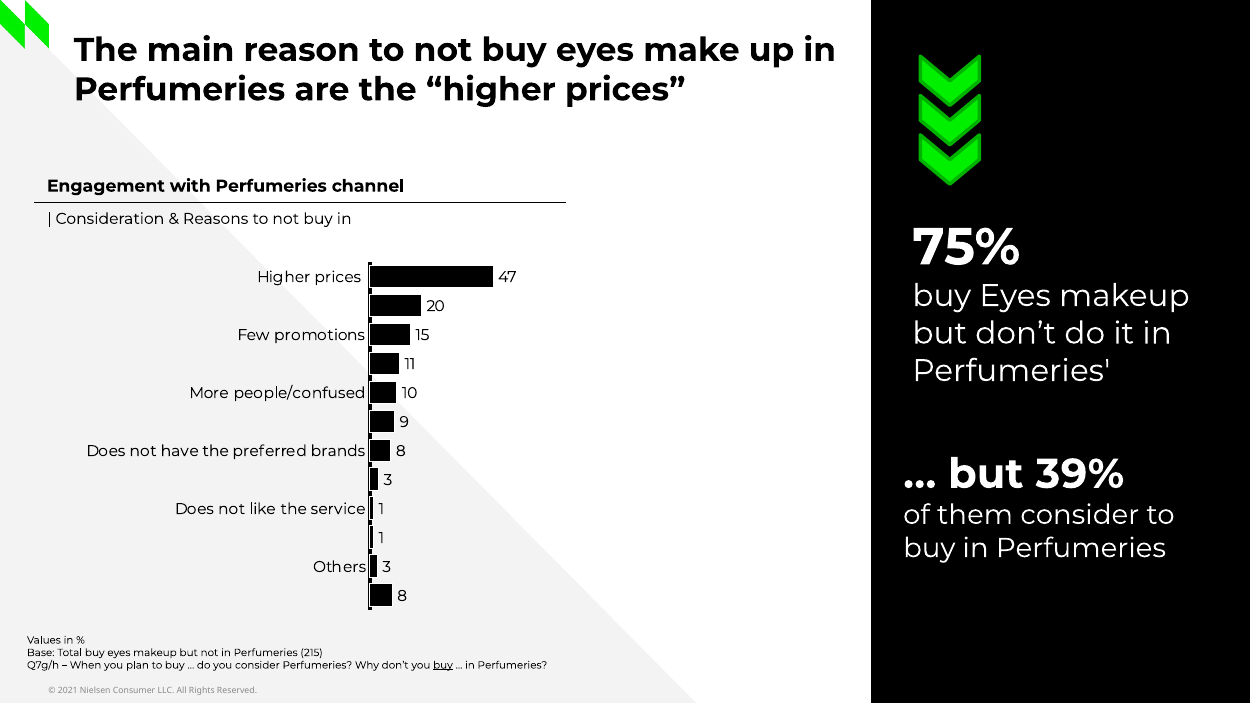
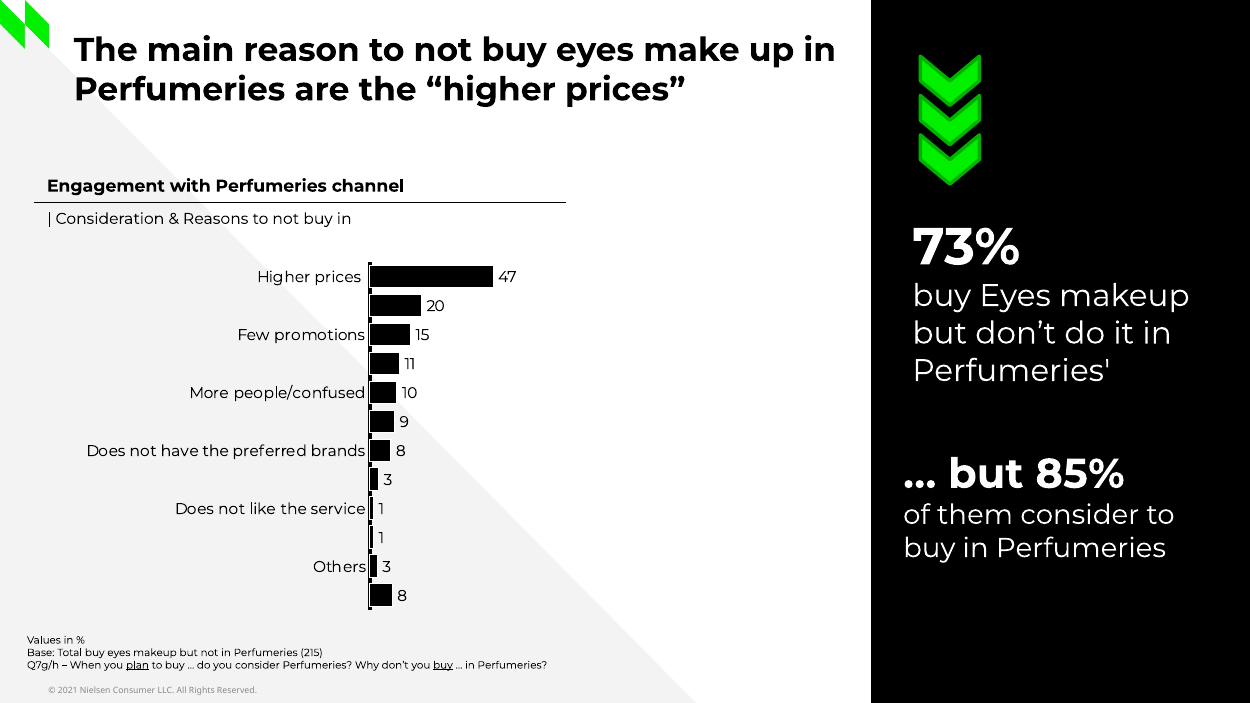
75%: 75% -> 73% (966, 247)
39%: 39% -> 85% (1080, 474)
plan underline: none -> present (137, 665)
